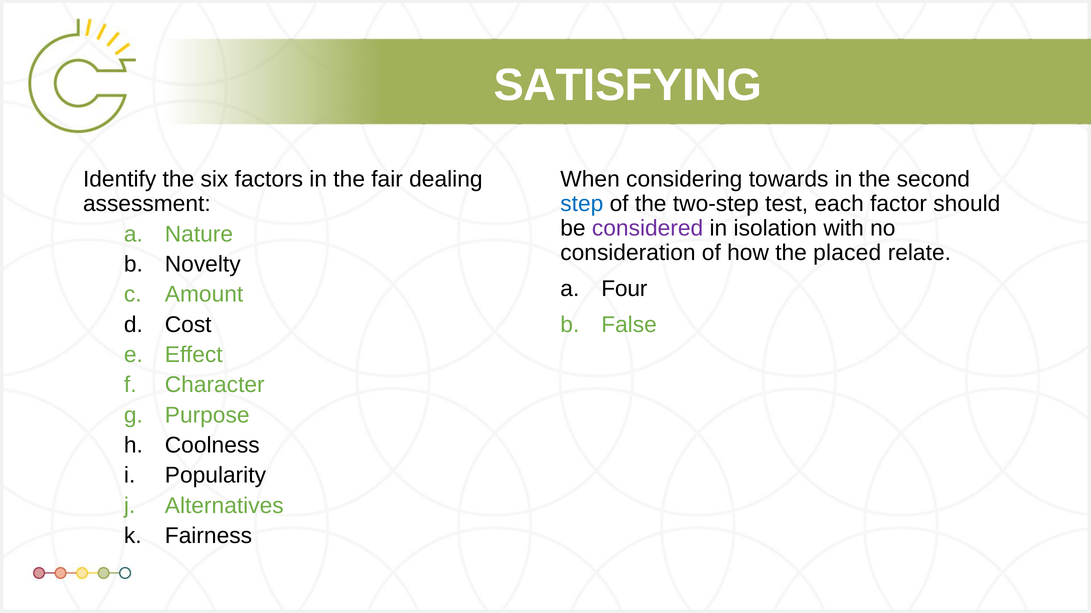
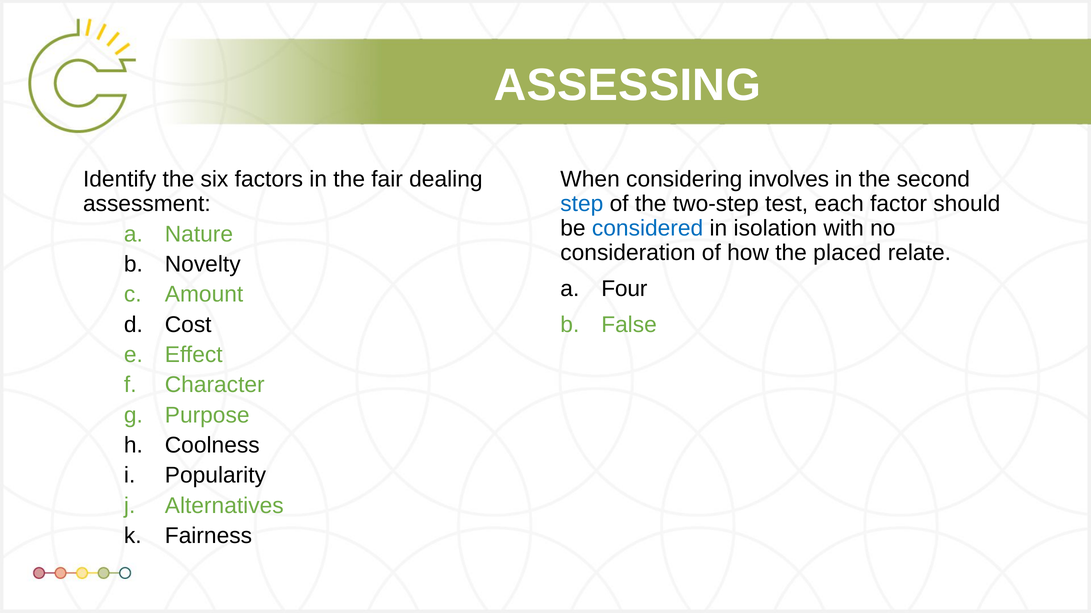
SATISFYING: SATISFYING -> ASSESSING (627, 85)
towards: towards -> involves (789, 180)
considered colour: purple -> blue (648, 229)
